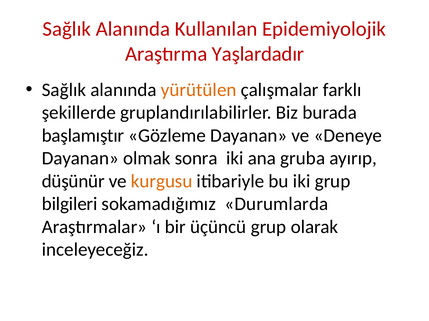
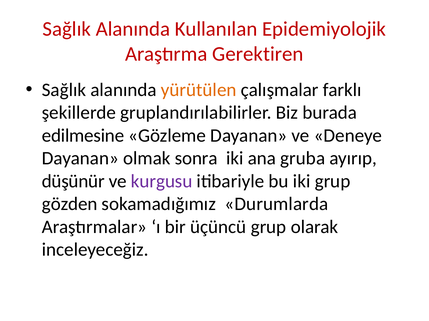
Yaşlardadır: Yaşlardadır -> Gerektiren (258, 54)
başlamıştır: başlamıştır -> edilmesine (83, 136)
kurgusu colour: orange -> purple (162, 182)
bilgileri: bilgileri -> gözden (70, 204)
